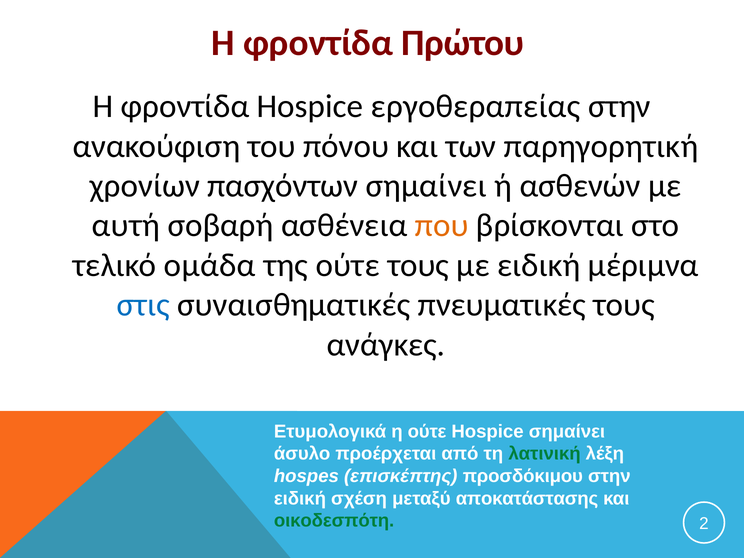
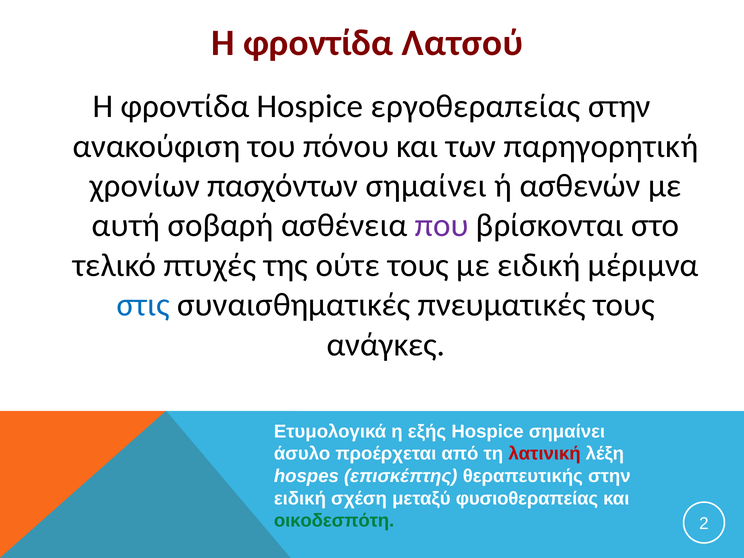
Πρώτου: Πρώτου -> Λατσού (462, 43)
που colour: orange -> purple (442, 226)
ομάδα: ομάδα -> πτυχές (210, 265)
η ούτε: ούτε -> εξής (427, 432)
λατινική colour: green -> red (545, 454)
προσδόκιμου: προσδόκιμου -> θεραπευτικής (523, 476)
αποκατάστασης: αποκατάστασης -> φυσιοθεραπείας (527, 498)
